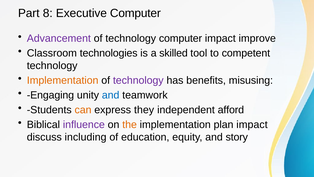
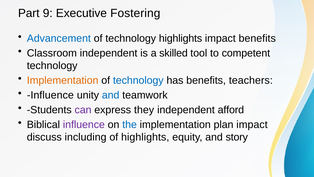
8: 8 -> 9 (48, 13)
Executive Computer: Computer -> Fostering (135, 13)
Advancement colour: purple -> blue (59, 38)
technology computer: computer -> highlights (181, 38)
impact improve: improve -> benefits (257, 38)
Classroom technologies: technologies -> independent (109, 53)
technology colour: purple -> blue (138, 80)
misusing: misusing -> teachers (251, 80)
Engaging: Engaging -> Influence (50, 95)
can colour: orange -> purple (83, 110)
the colour: orange -> blue (130, 124)
of education: education -> highlights (145, 137)
